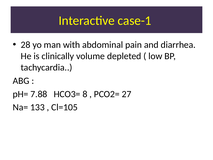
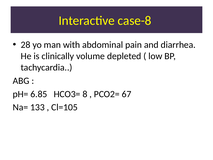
case-1: case-1 -> case-8 (135, 21)
7.88: 7.88 -> 6.85 (39, 94)
27: 27 -> 67 (127, 94)
